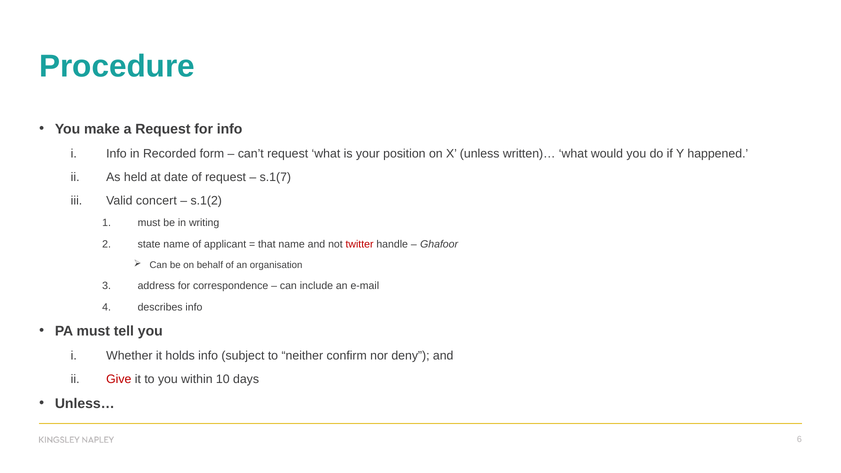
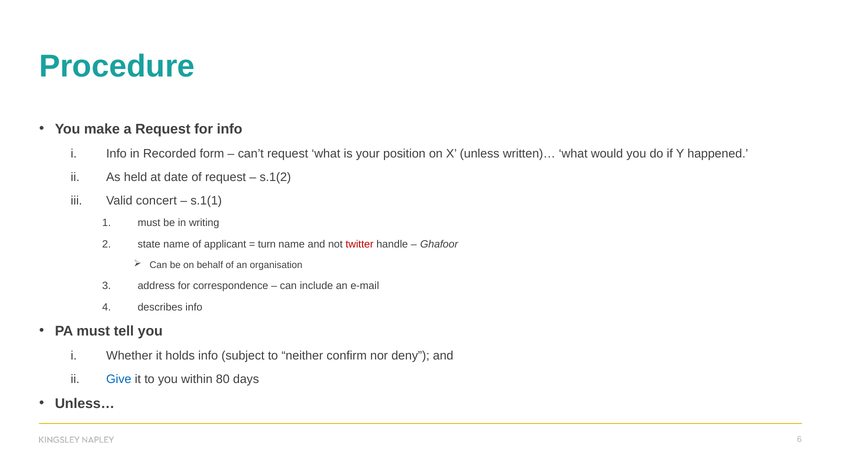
s.1(7: s.1(7 -> s.1(2 (275, 177)
s.1(2: s.1(2 -> s.1(1 (206, 201)
that: that -> turn (267, 244)
Give colour: red -> blue (119, 379)
10: 10 -> 80 (223, 379)
